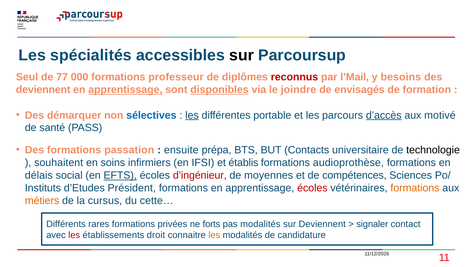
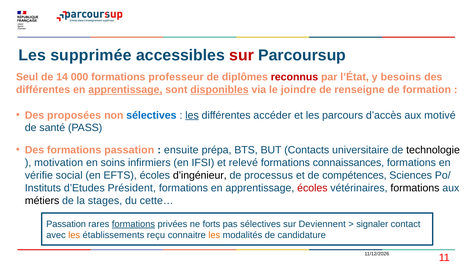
spécialités: spécialités -> supprimée (91, 55)
sur colour: black -> red (242, 55)
77: 77 -> 14 (62, 77)
l’Mail: l’Mail -> l’État (355, 77)
deviennent: deviennent -> différentes (43, 90)
envisagés: envisagés -> renseigne (359, 90)
démarquer: démarquer -> proposées (74, 115)
portable: portable -> accéder (272, 115)
d’accès underline: present -> none (384, 115)
souhaitent: souhaitent -> motivation (59, 163)
établis: établis -> relevé (243, 163)
audioprothèse: audioprothèse -> connaissances (348, 163)
délais: délais -> vérifie (39, 175)
EFTS underline: present -> none (120, 175)
d’ingénieur colour: red -> black (200, 175)
moyennes: moyennes -> processus (269, 175)
formations colour: orange -> black (415, 188)
métiers colour: orange -> black (42, 200)
cursus: cursus -> stages (105, 200)
Différents: Différents -> Passation (66, 224)
formations underline: none -> present (133, 224)
pas modalités: modalités -> sélectives (260, 224)
les colour: red -> orange (74, 235)
droit: droit -> reçu (156, 235)
